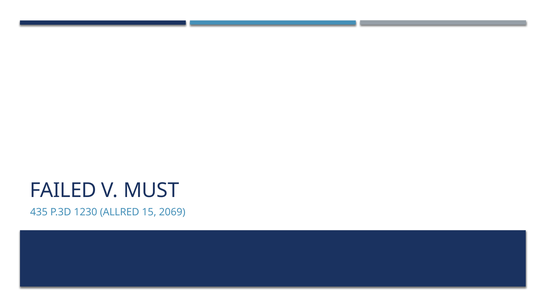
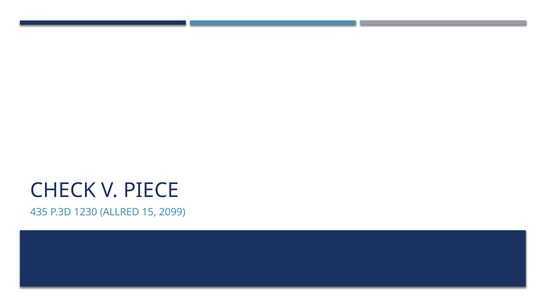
FAILED: FAILED -> CHECK (63, 190)
MUST: MUST -> PIECE (151, 190)
2069: 2069 -> 2099 (172, 212)
